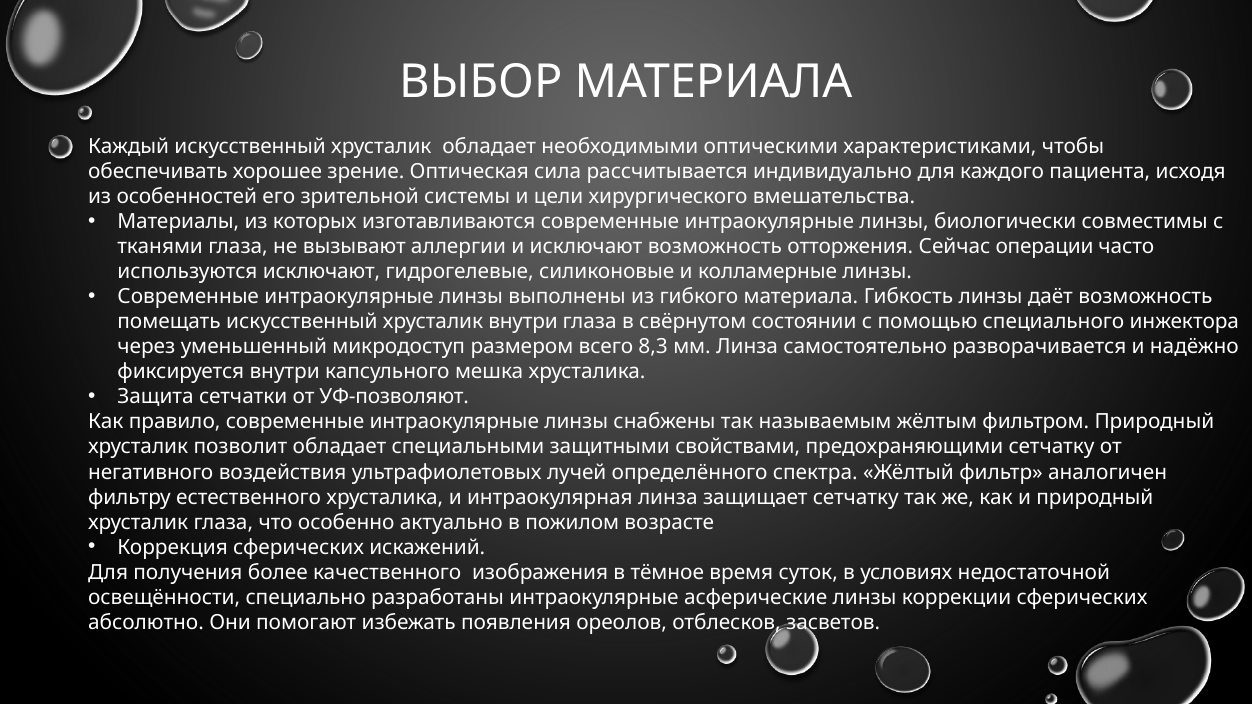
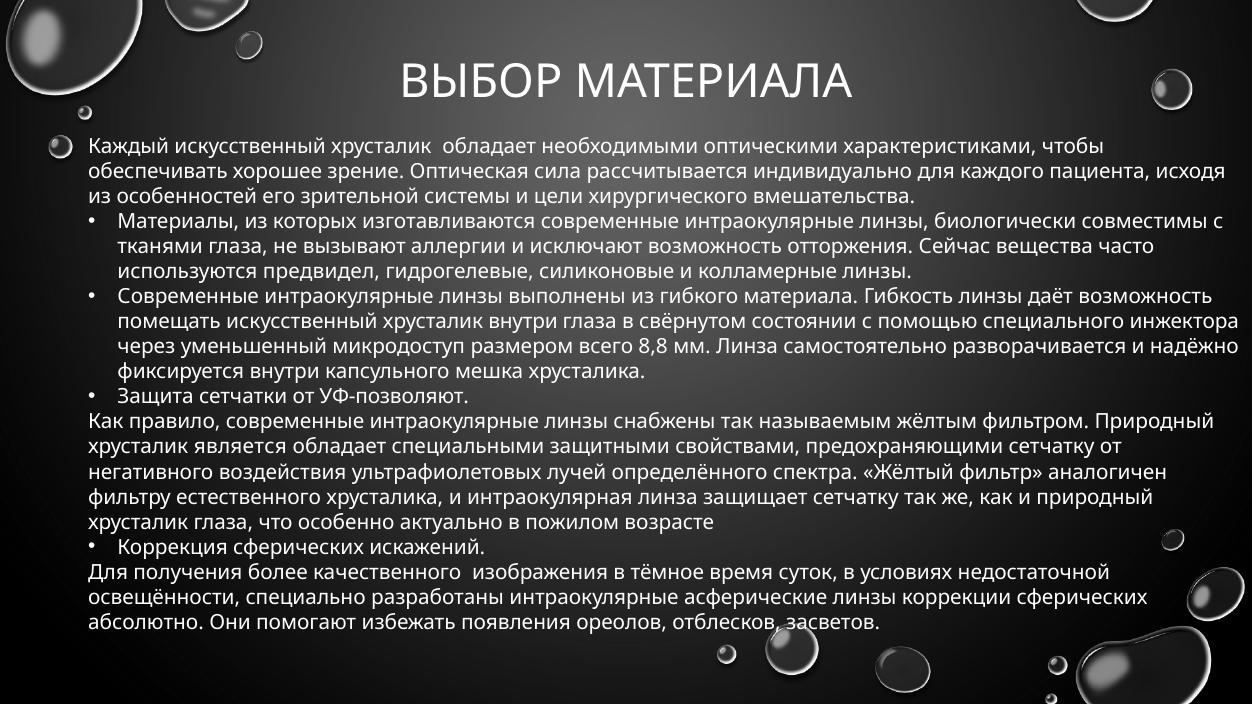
операции: операции -> вещества (1044, 247)
используются исключают: исключают -> предвидел (321, 272)
8,3: 8,3 -> 8,8 (653, 347)
позволит: позволит -> является (240, 447)
